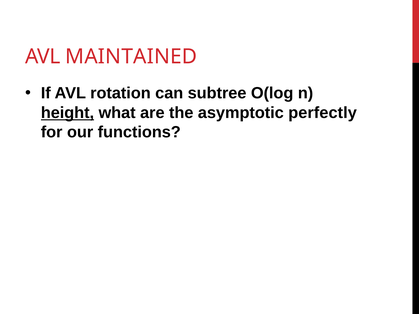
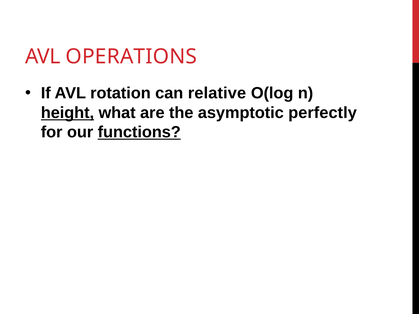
MAINTAINED: MAINTAINED -> OPERATIONS (131, 57)
subtree: subtree -> relative (217, 93)
functions underline: none -> present (139, 132)
